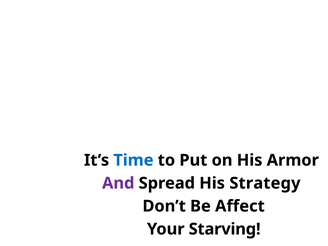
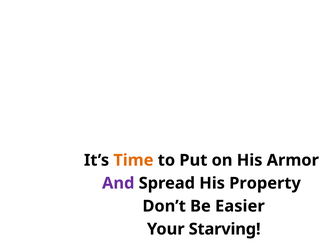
Time colour: blue -> orange (133, 160)
Strategy: Strategy -> Property (265, 183)
Affect: Affect -> Easier (240, 206)
